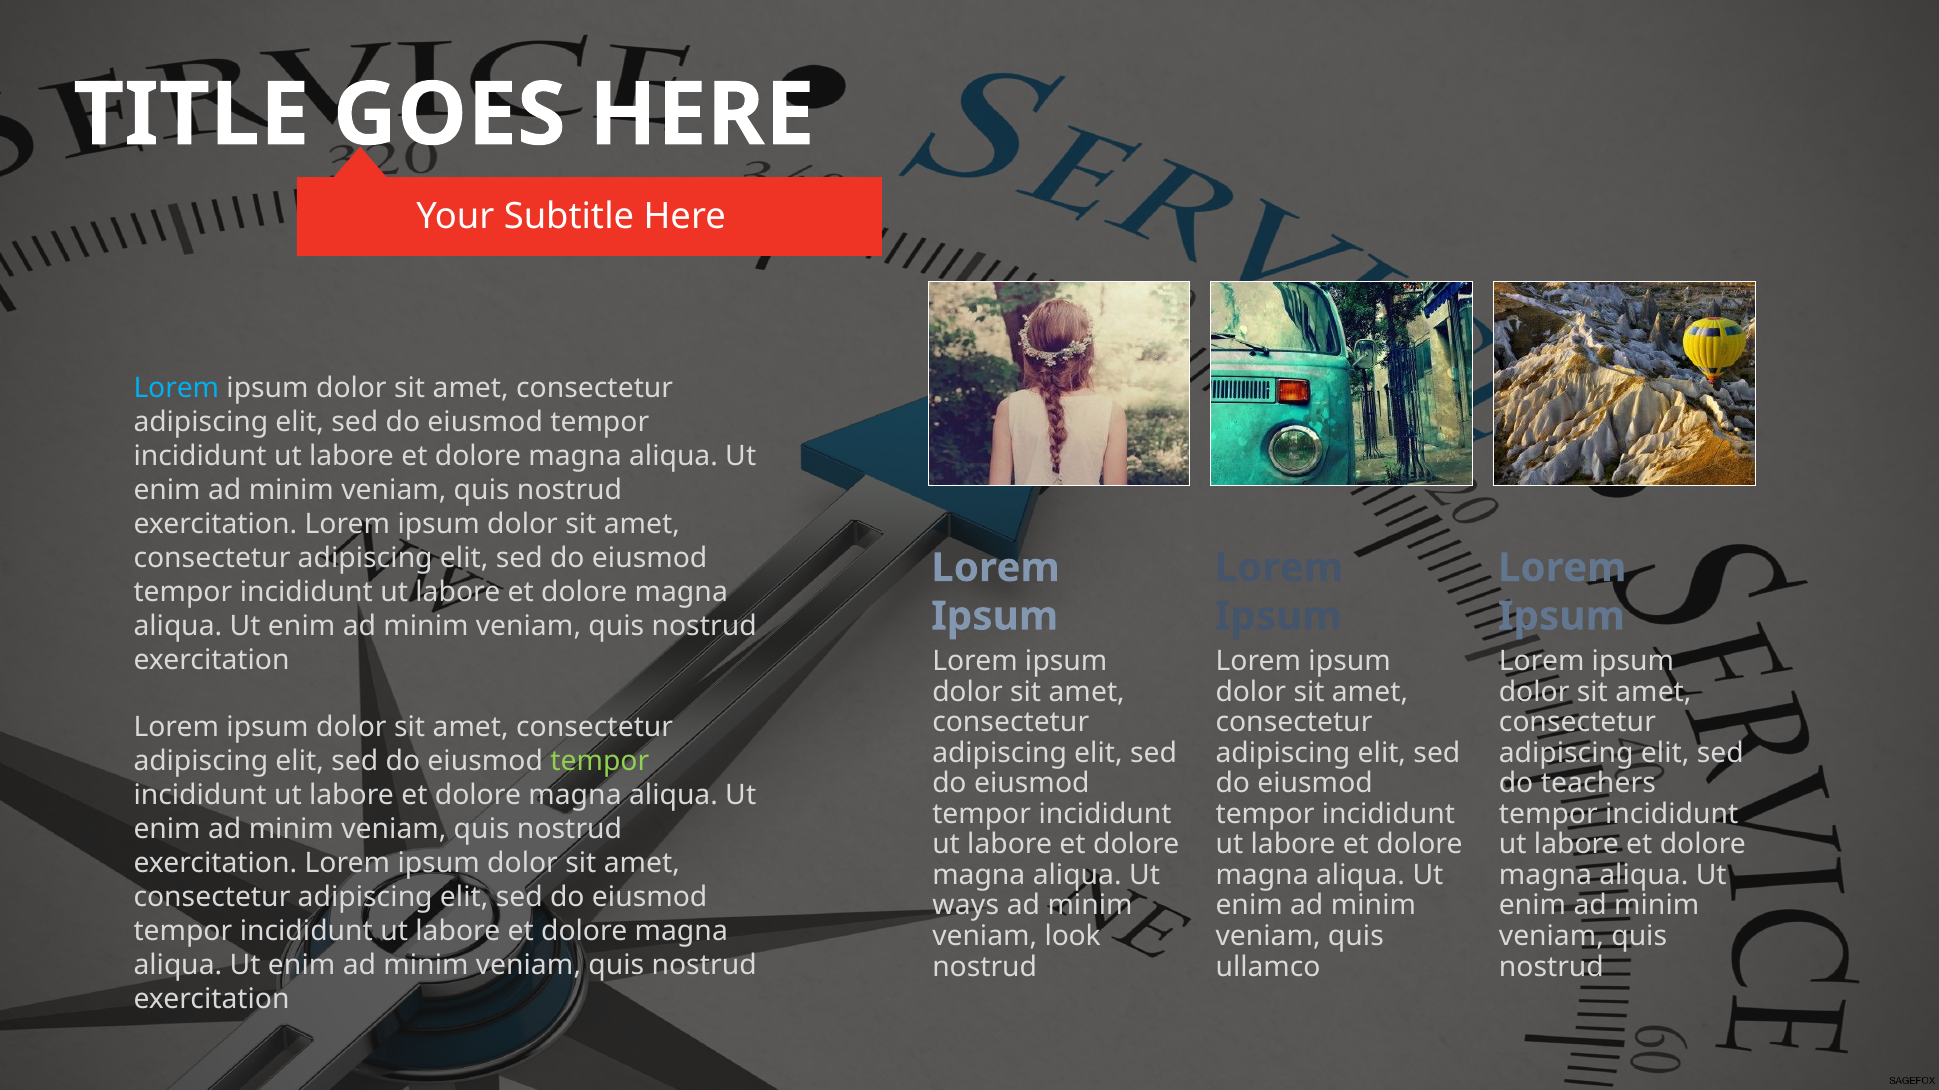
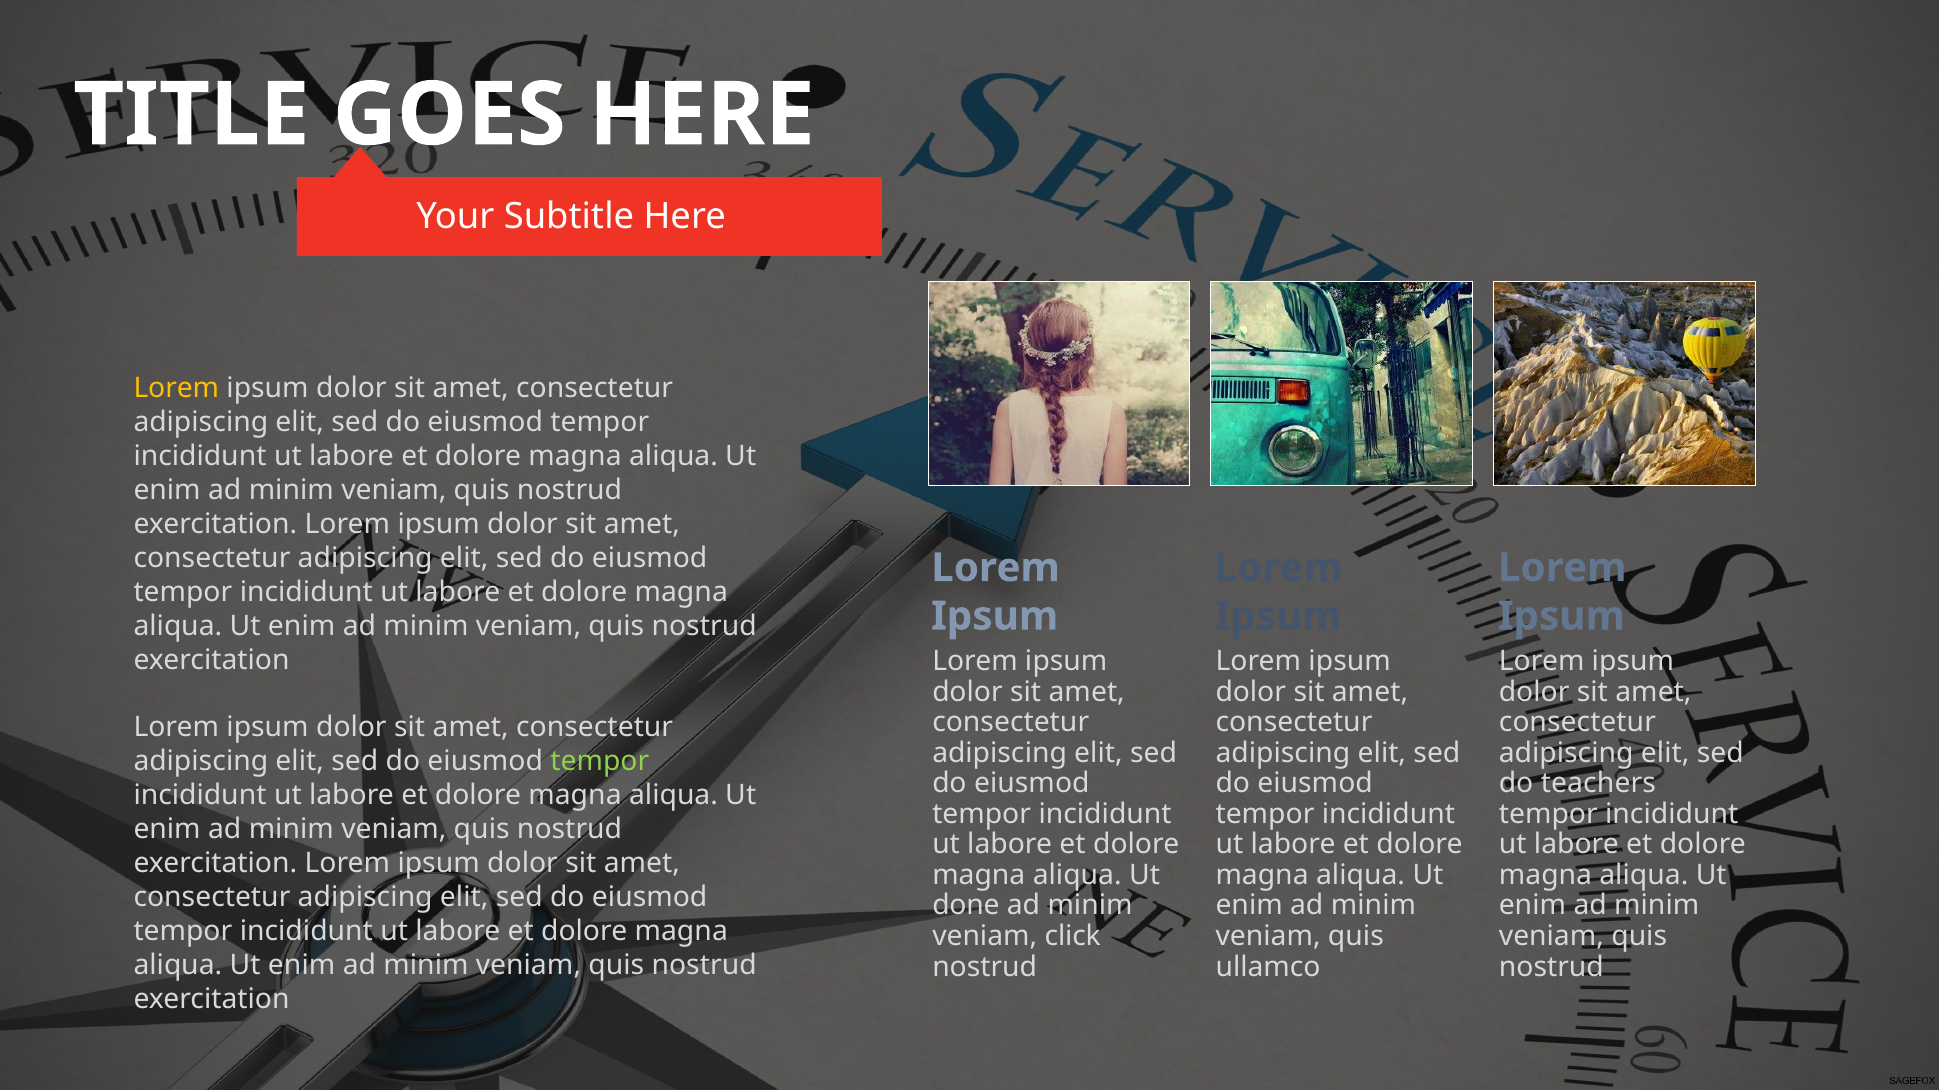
Lorem colour: light blue -> yellow (176, 389)
ways: ways -> done (966, 906)
look: look -> click (1073, 937)
